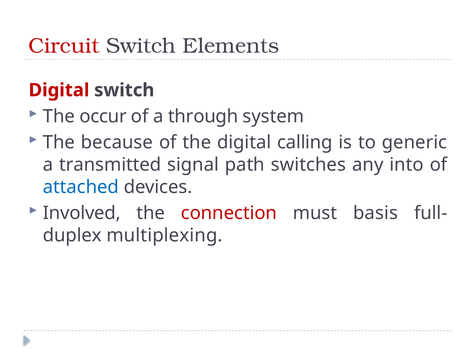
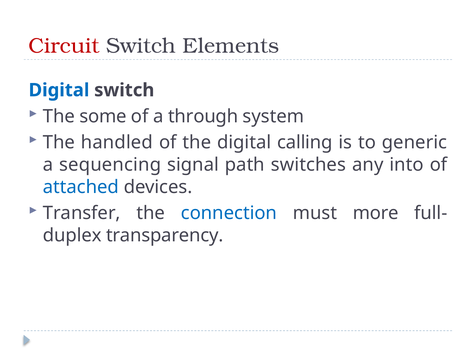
Digital colour: red -> blue (59, 90)
occur: occur -> some (103, 116)
because: because -> handled (117, 143)
transmitted: transmitted -> sequencing (110, 165)
Involved: Involved -> Transfer (82, 213)
connection colour: red -> blue (229, 213)
basis: basis -> more (376, 213)
multiplexing: multiplexing -> transparency (165, 235)
